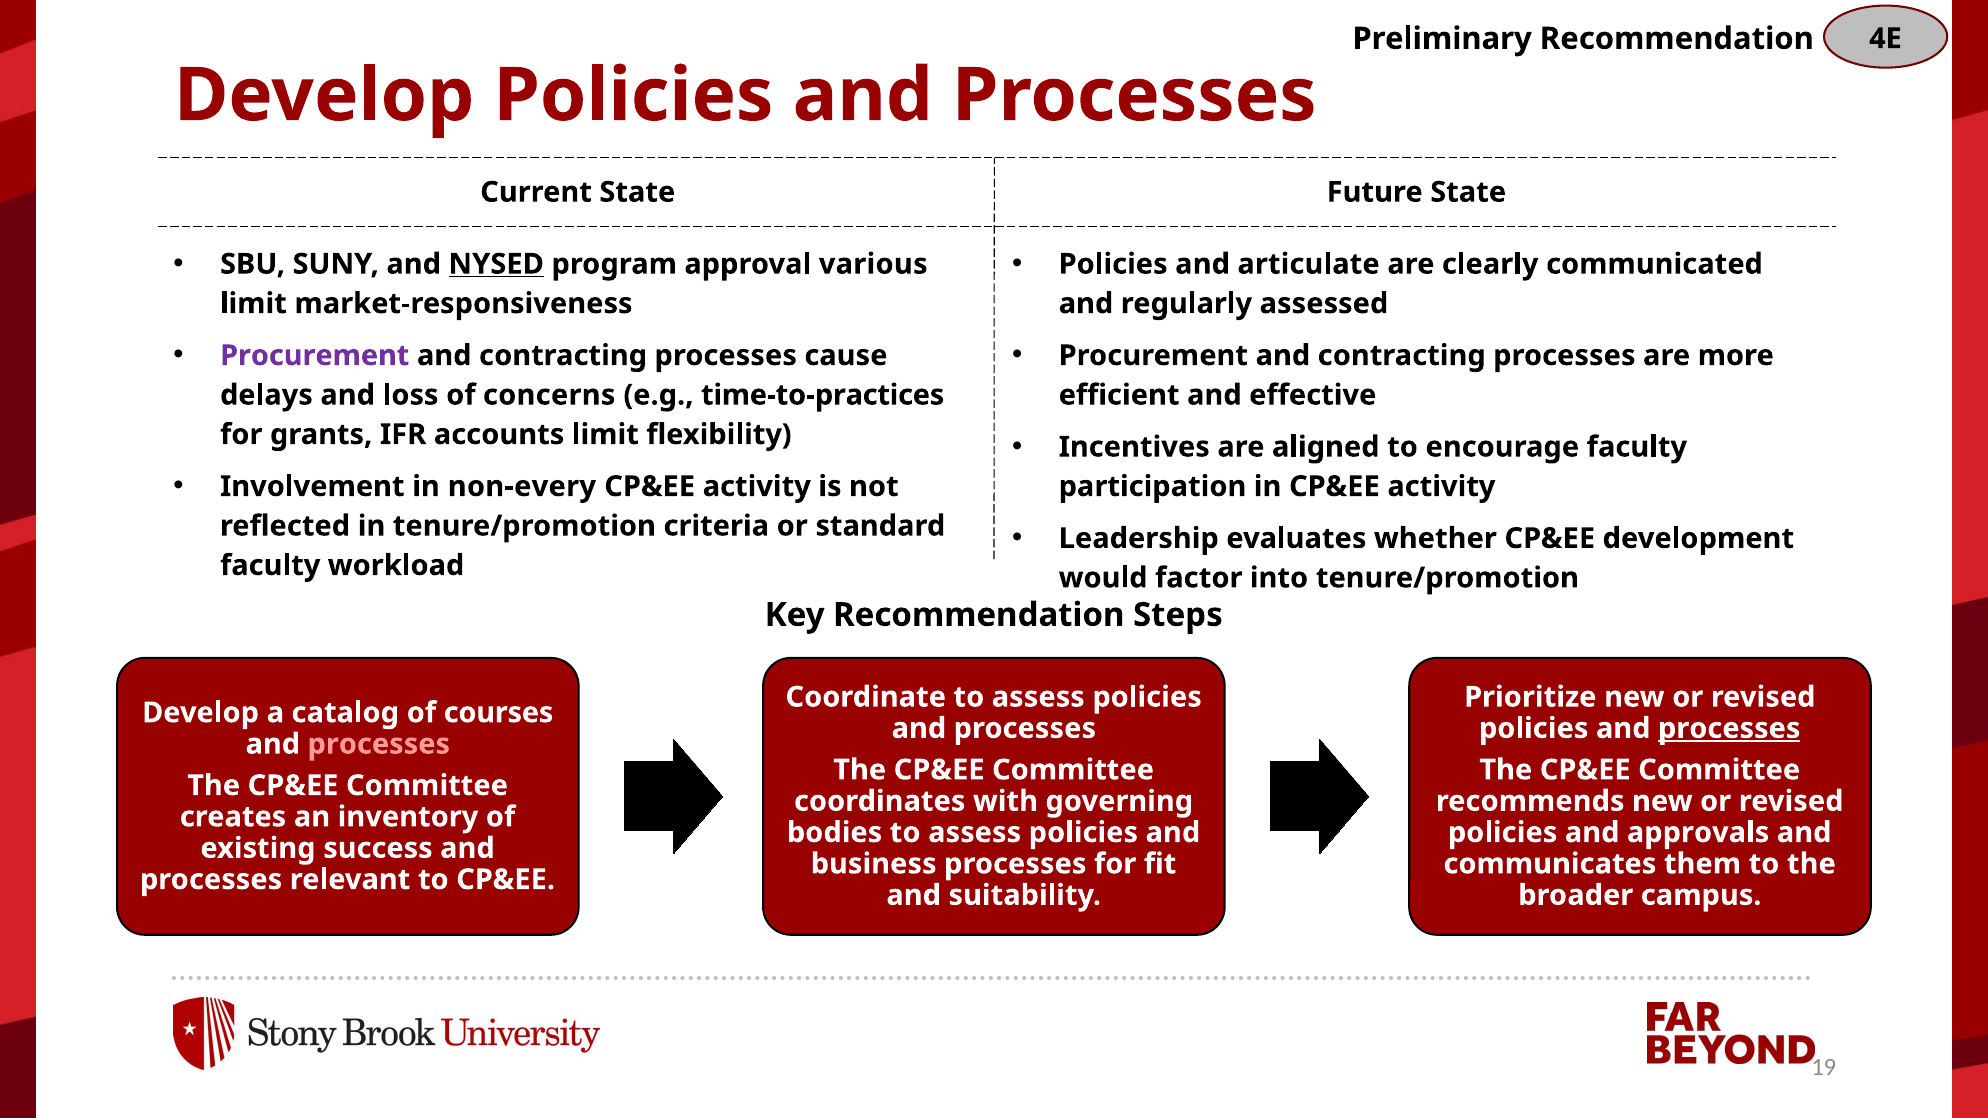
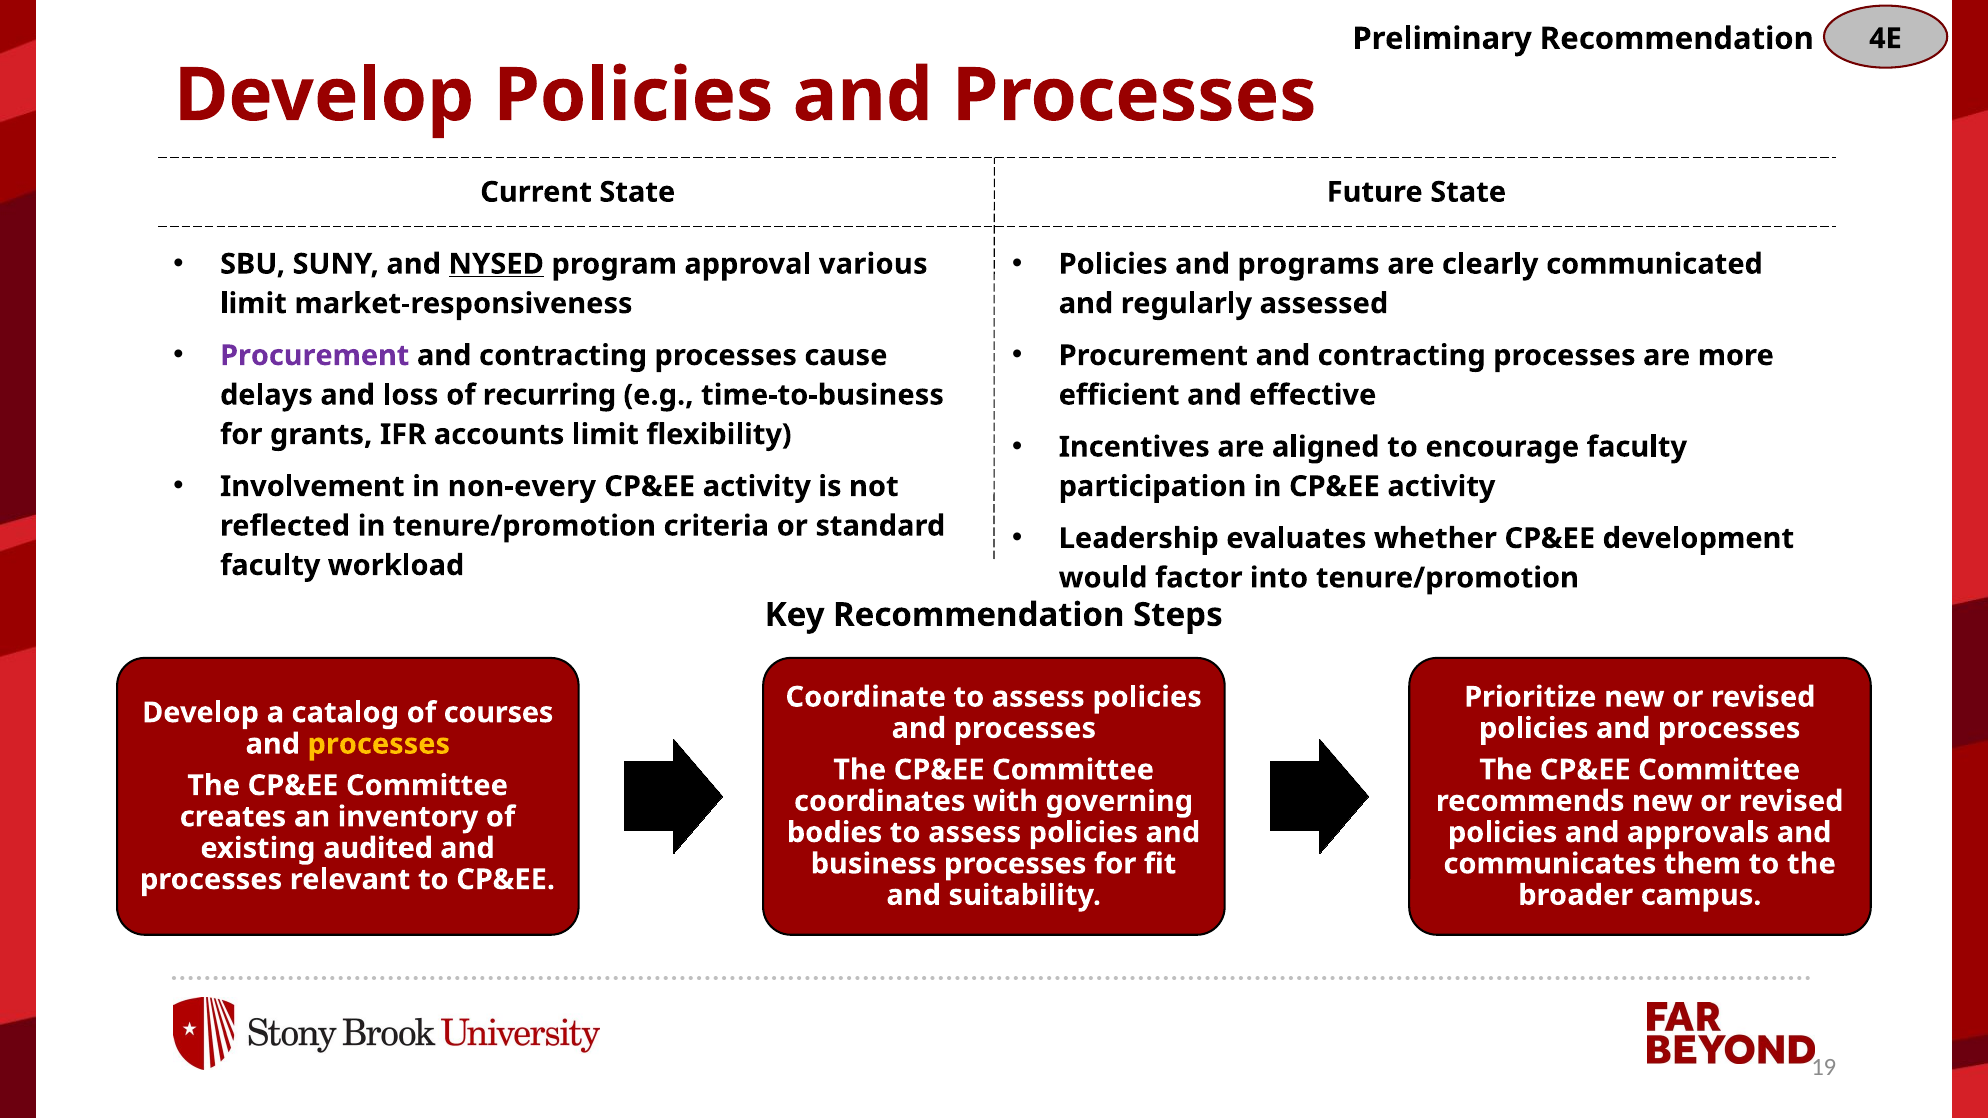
articulate: articulate -> programs (1309, 264)
concerns: concerns -> recurring (549, 395)
time-to-practices: time-to-practices -> time-to-business (823, 395)
processes underline: present -> none (1729, 729)
processes colour: pink -> yellow (379, 744)
success: success -> audited (378, 848)
